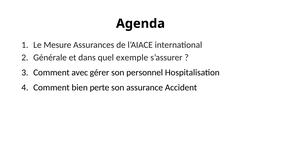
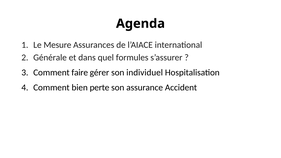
exemple: exemple -> formules (132, 58)
avec: avec -> faire (80, 73)
personnel: personnel -> individuel (145, 73)
